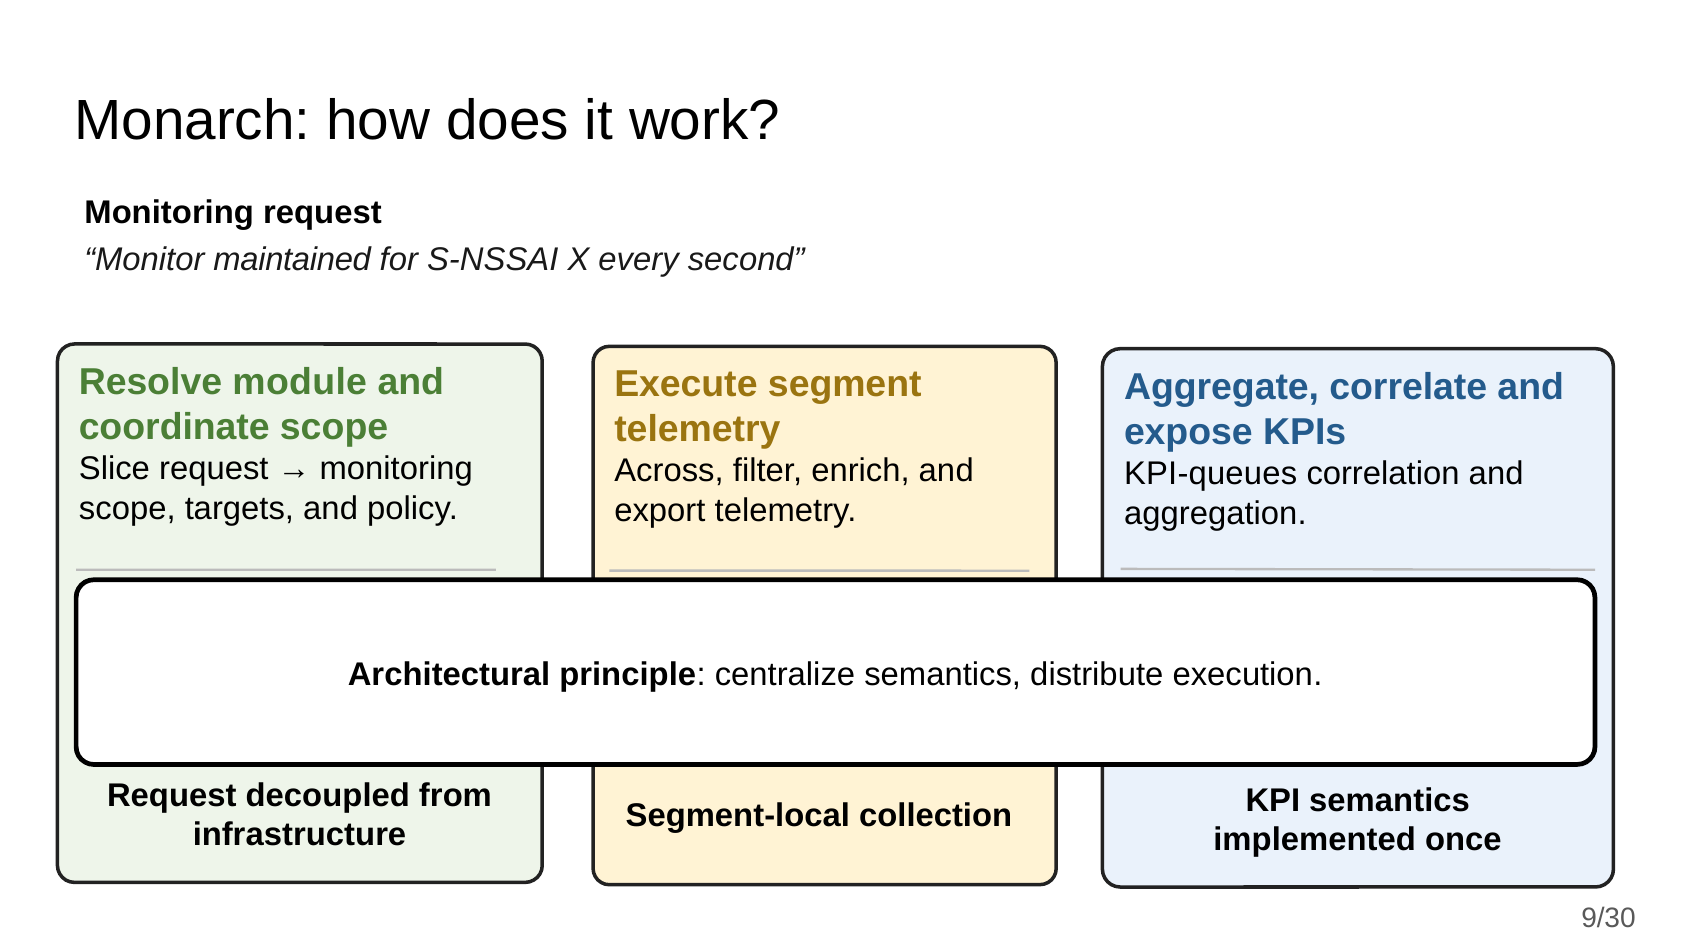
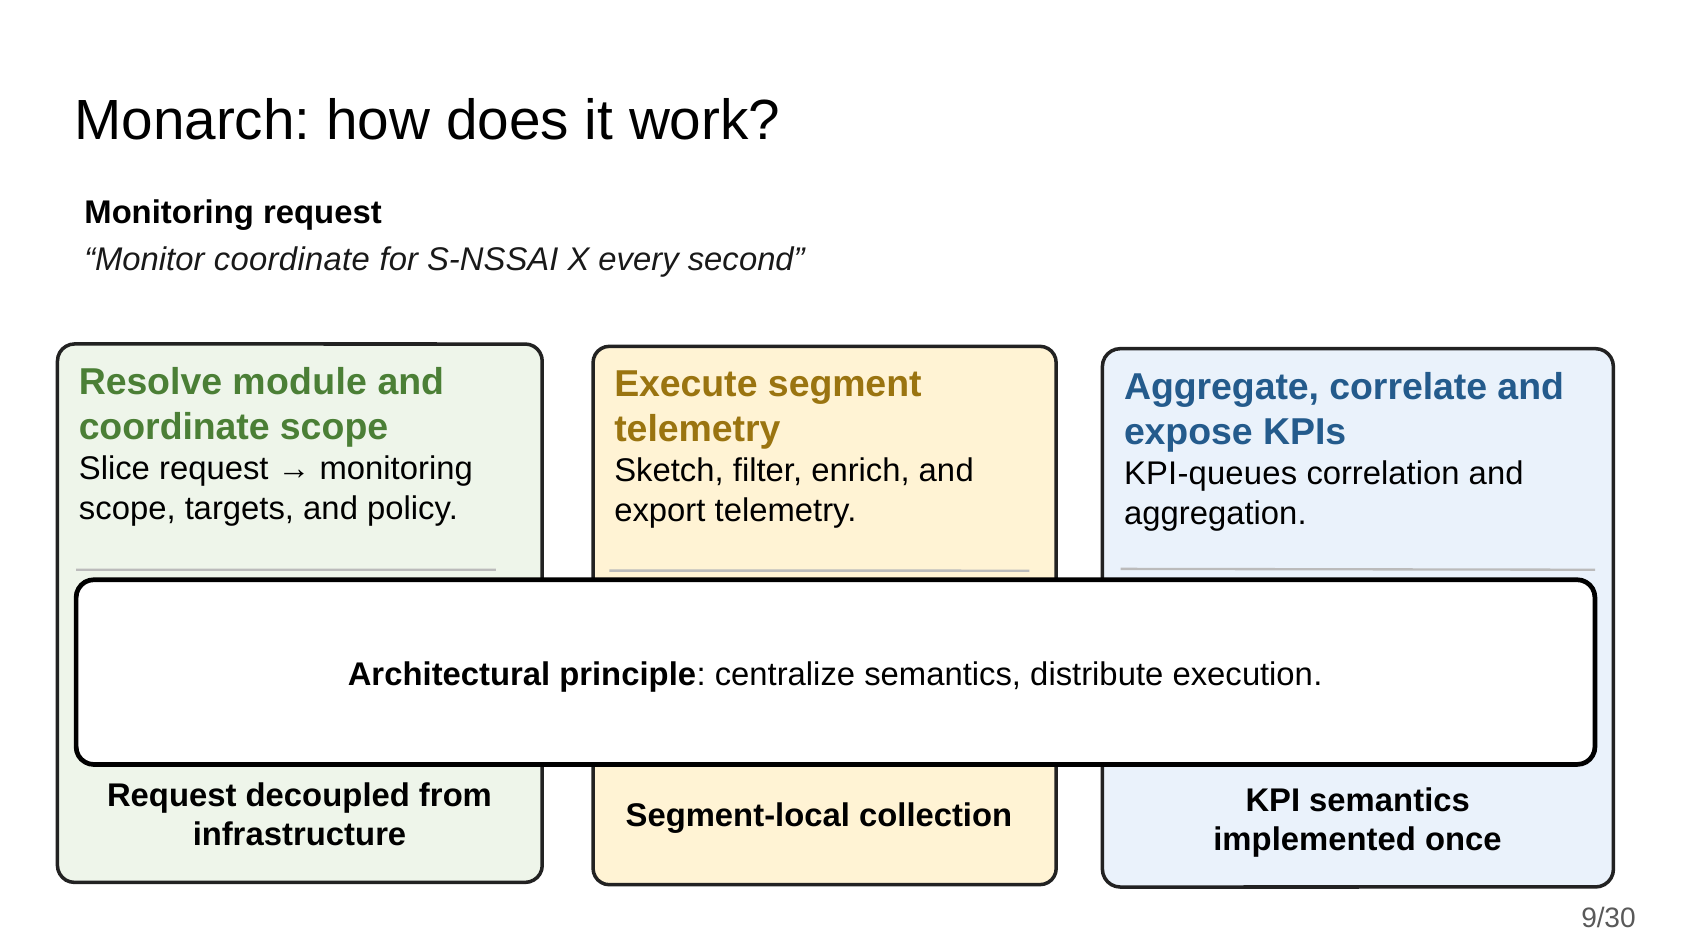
Monitor maintained: maintained -> coordinate (292, 259)
Across: Across -> Sketch (669, 471)
